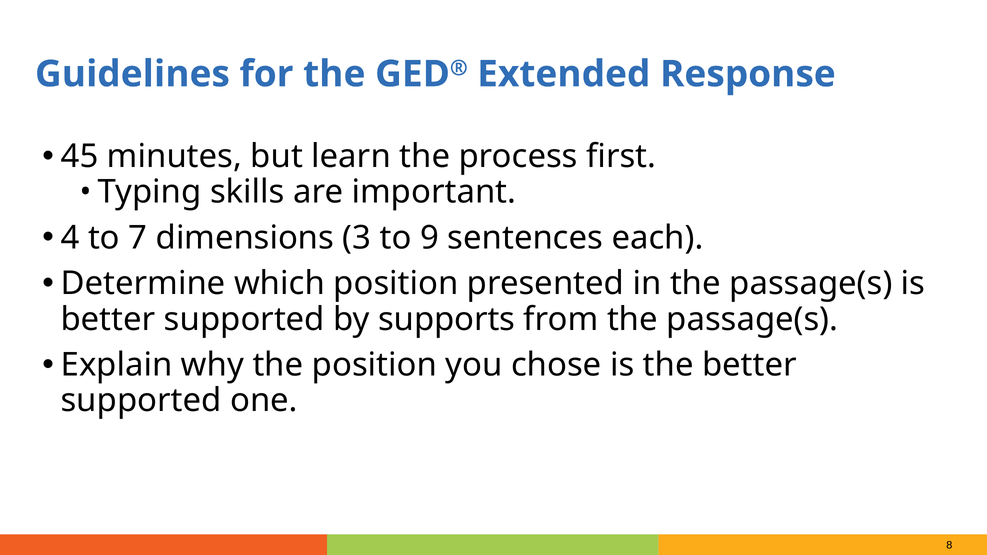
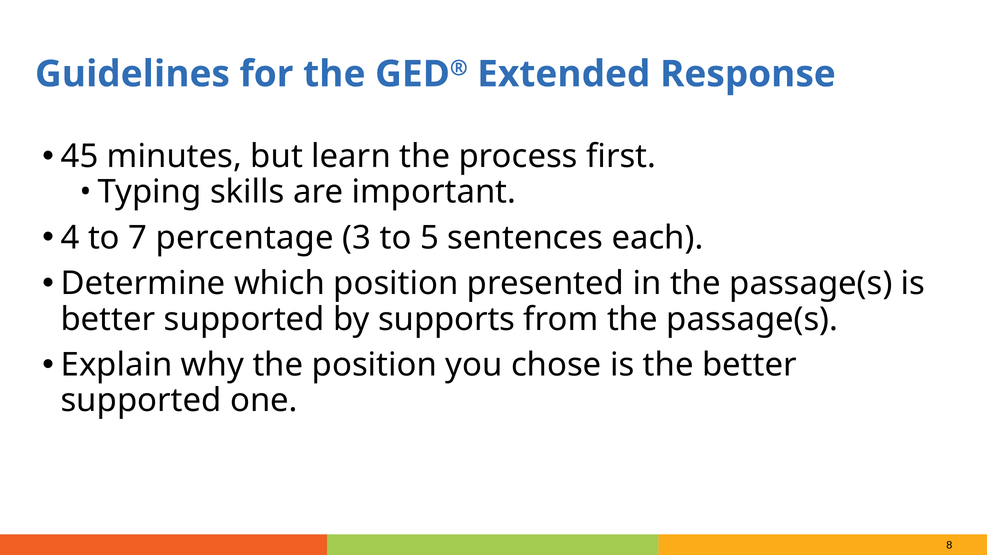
dimensions: dimensions -> percentage (245, 238)
9: 9 -> 5 (430, 238)
